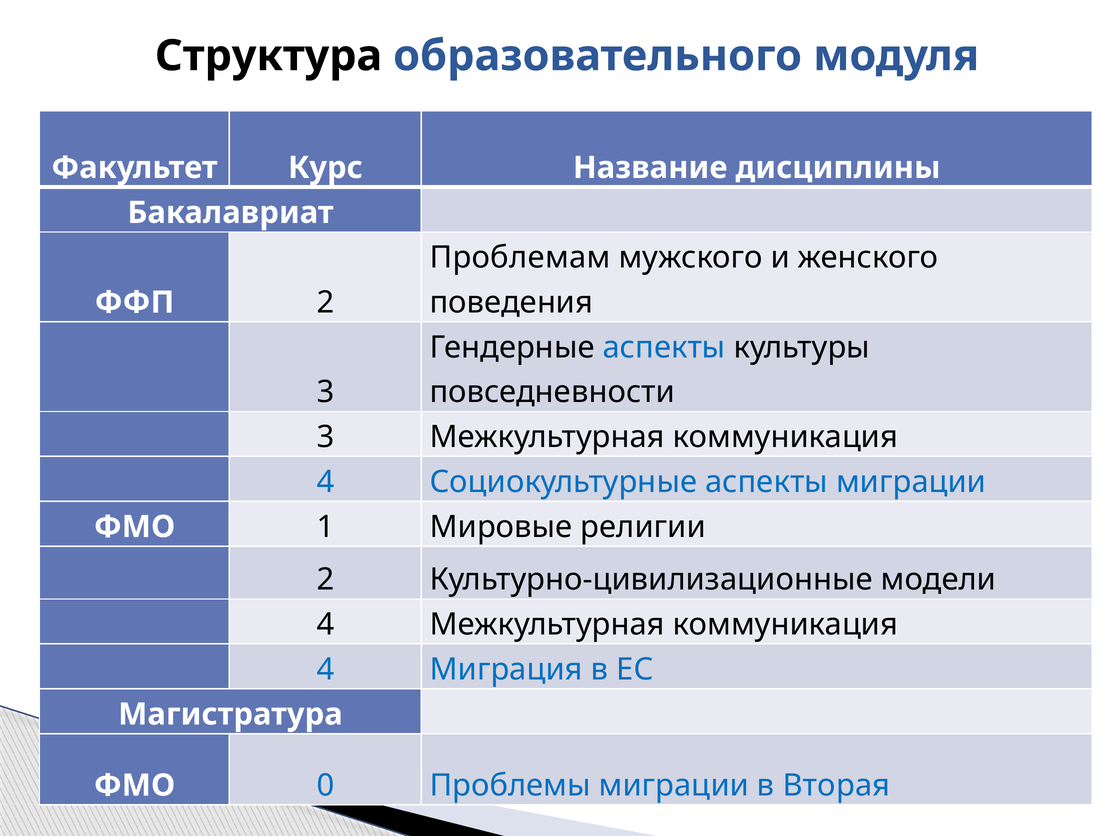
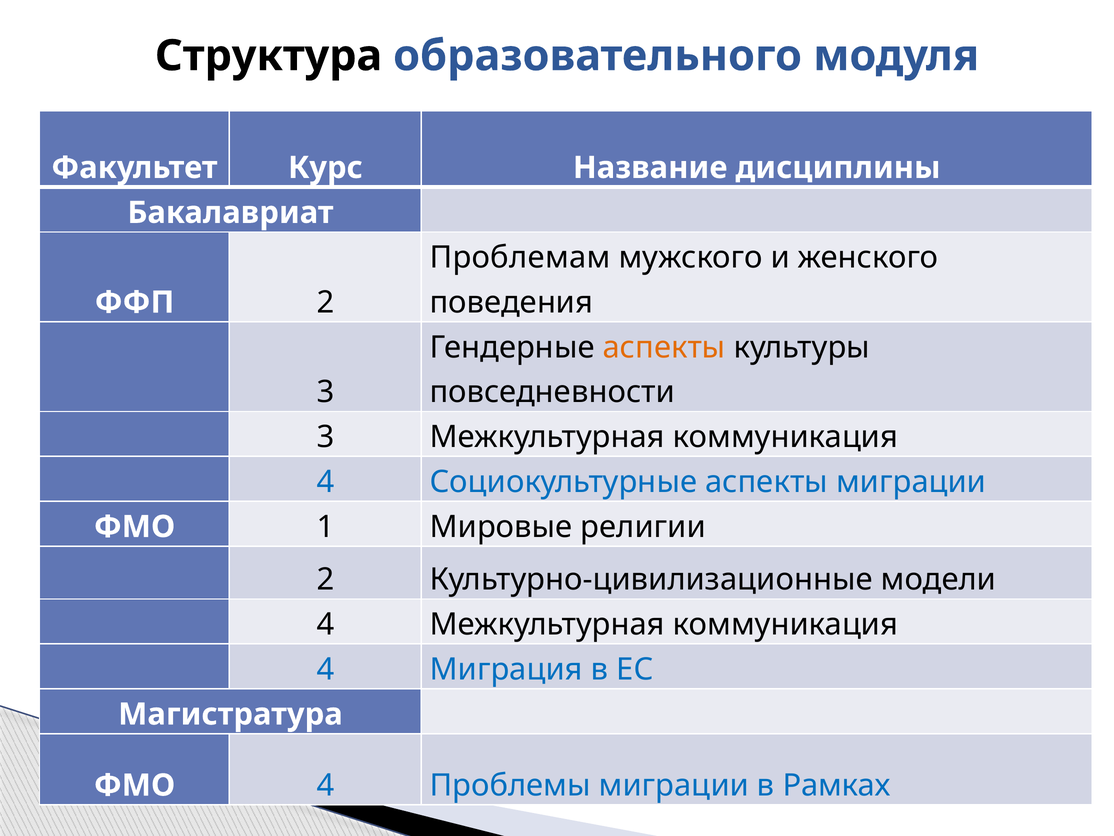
аспекты colour: blue -> orange (664, 347)
ФМО 0: 0 -> 4 (325, 785)
Вторая: Вторая -> Рамках (837, 785)
